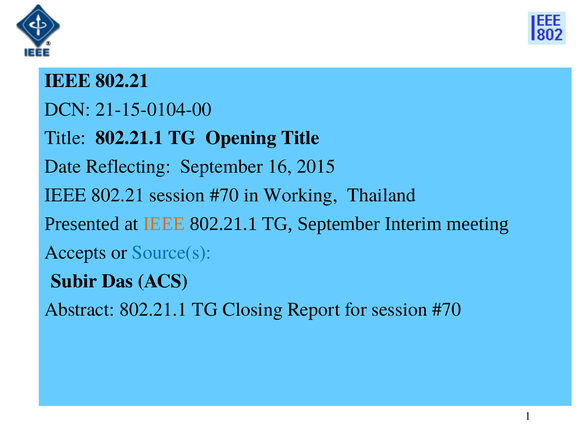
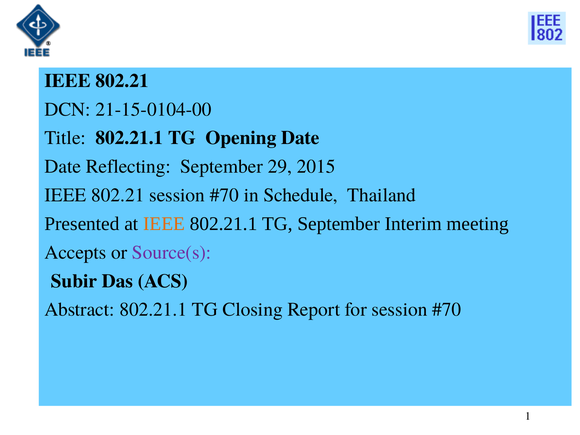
Opening Title: Title -> Date (300, 138)
16: 16 -> 29 (280, 167)
Working: Working -> Schedule (301, 195)
Source(s colour: blue -> purple (172, 252)
